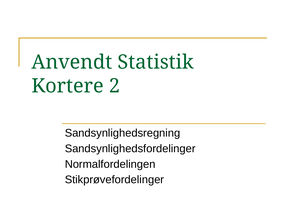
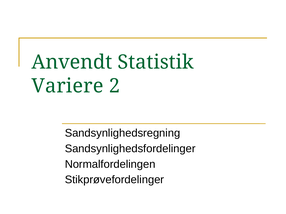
Kortere: Kortere -> Variere (67, 86)
